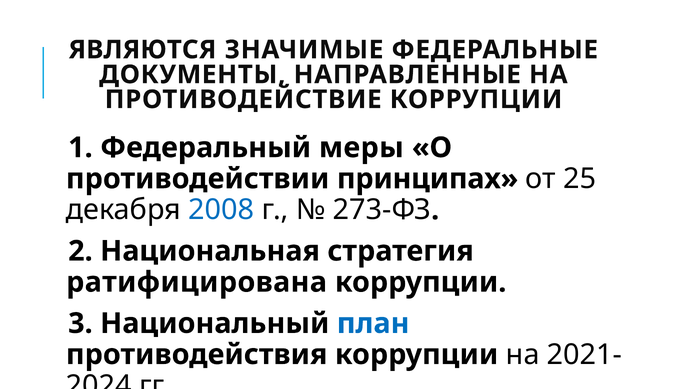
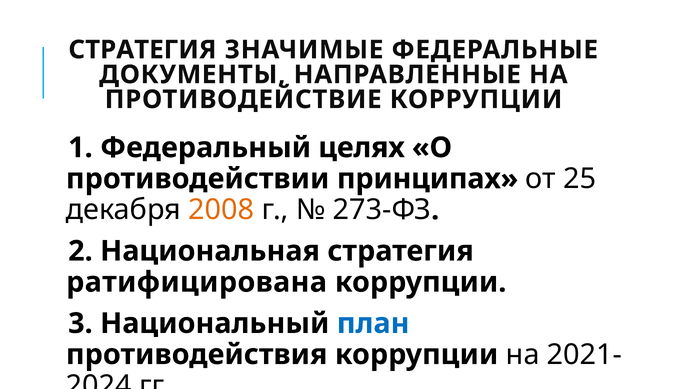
ЯВЛЯЮТСЯ: ЯВЛЯЮТСЯ -> СТРАТЕГИЯ (142, 50)
меры: меры -> целях (362, 148)
2008 colour: blue -> orange (221, 210)
